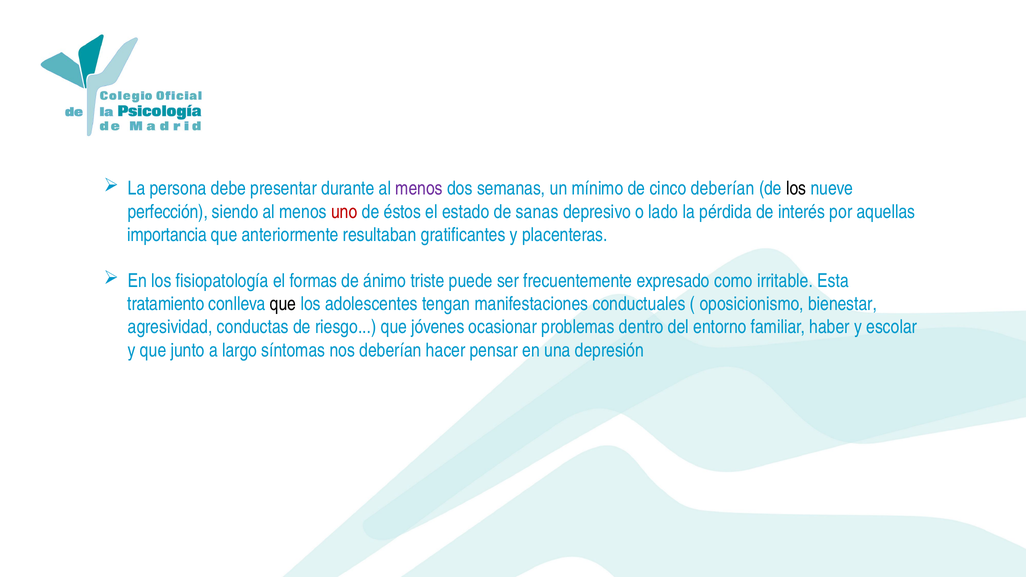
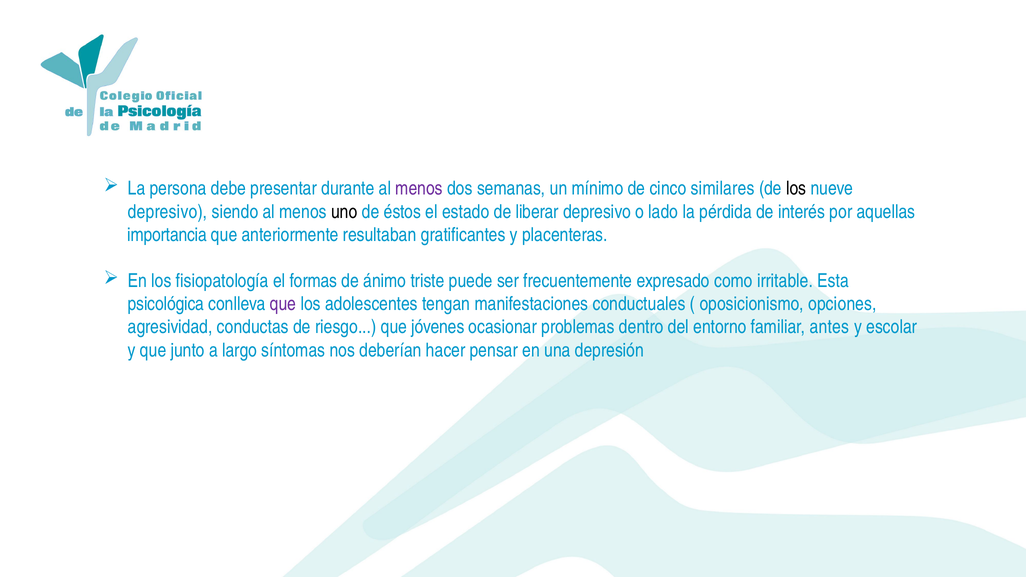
cinco deberían: deberían -> similares (723, 189)
perfección: perfección -> depresivo (168, 212)
uno colour: red -> black (344, 212)
sanas: sanas -> liberar (537, 212)
tratamiento: tratamiento -> psicológica (166, 304)
que colour: black -> purple (283, 304)
bienestar: bienestar -> opciones (842, 304)
haber: haber -> antes (829, 327)
